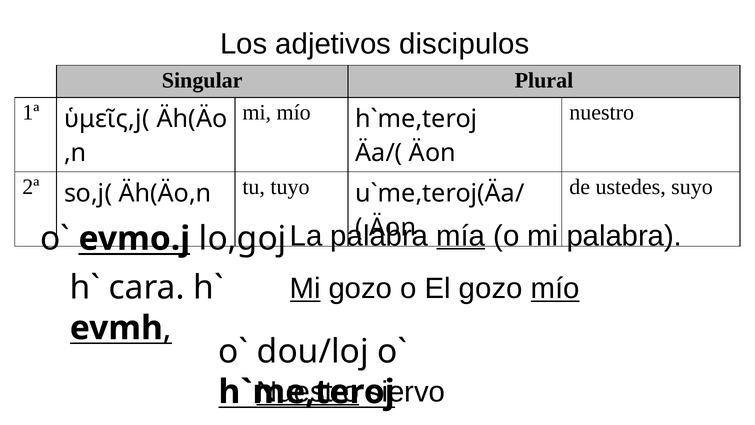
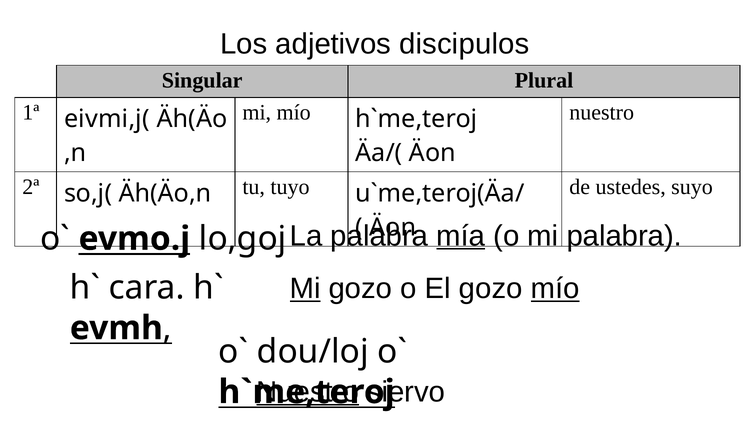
ὑμεῖς,j(: ὑμεῖς,j( -> eivmi,j( (107, 119)
